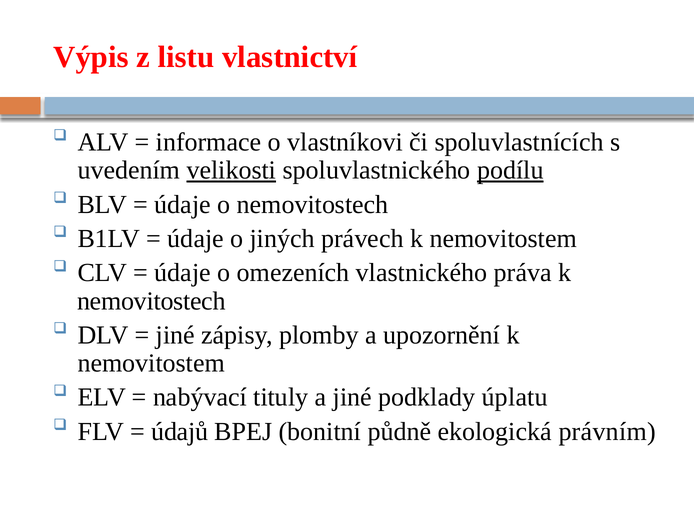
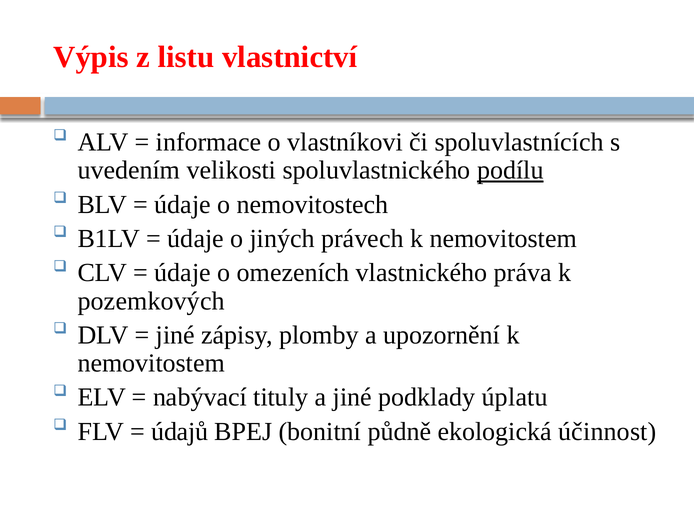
velikosti underline: present -> none (231, 170)
nemovitostech: nemovitostech -> pozemkových (151, 301)
právním: právním -> účinnost (607, 432)
